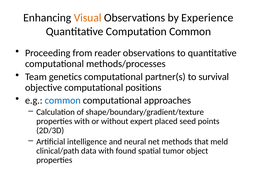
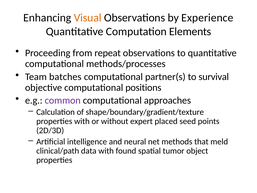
Computation Common: Common -> Elements (190, 31)
reader: reader -> repeat (108, 53)
genetics: genetics -> batches (65, 77)
common colour: blue -> purple (63, 100)
